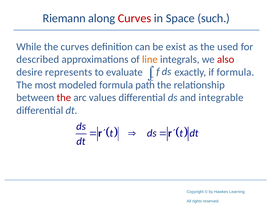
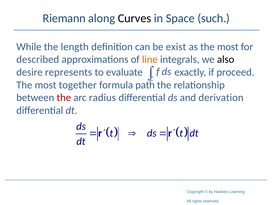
Curves colour: red -> black (135, 18)
the curves: curves -> length (75, 47)
as the used: used -> most (228, 47)
also colour: red -> black (226, 59)
if formula: formula -> proceed (235, 72)
modeled: modeled -> together (78, 85)
values: values -> radius (102, 98)
integrable: integrable -> derivation (221, 98)
